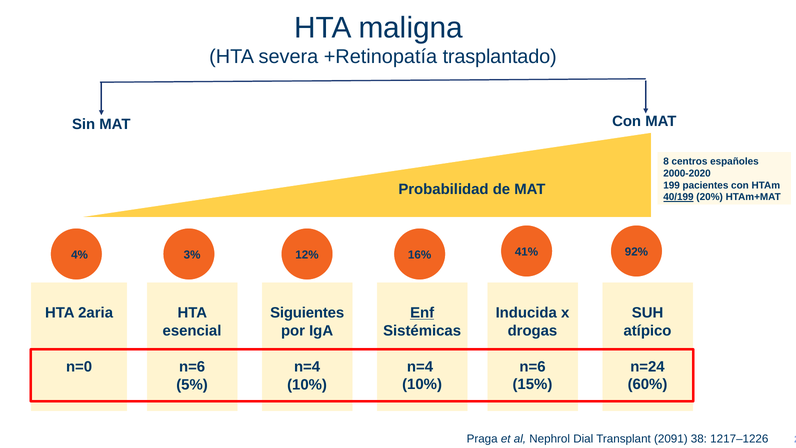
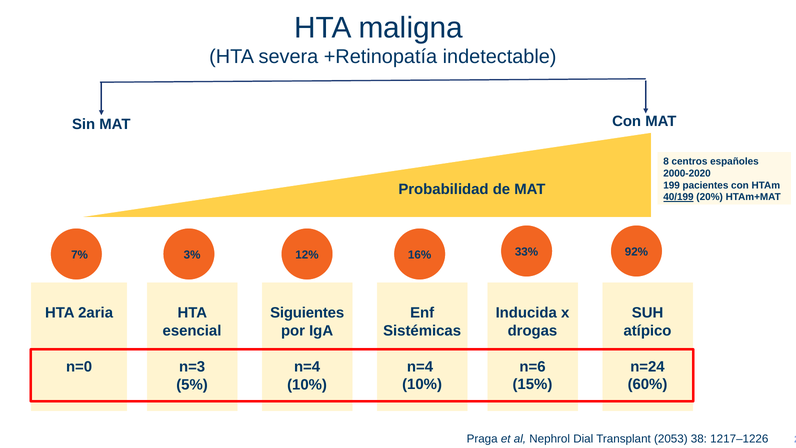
trasplantado: trasplantado -> indetectable (500, 57)
4%: 4% -> 7% (80, 255)
41%: 41% -> 33% (527, 252)
Enf underline: present -> none (422, 313)
n=6: n=6 -> n=3 (192, 366)
2091: 2091 -> 2053 (671, 439)
